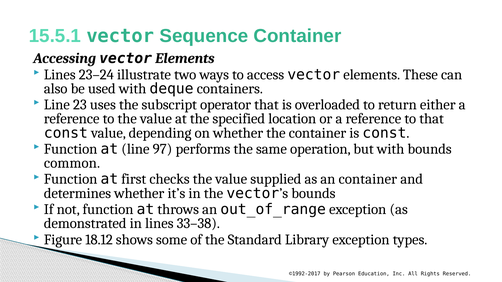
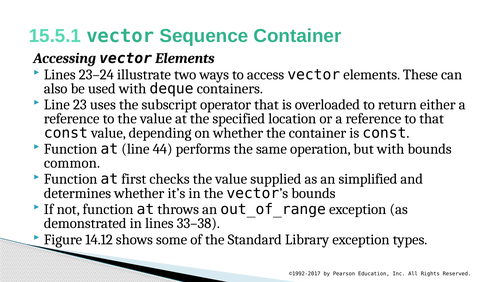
97: 97 -> 44 (163, 149)
an container: container -> simplified (368, 179)
18.12: 18.12 -> 14.12 (99, 240)
